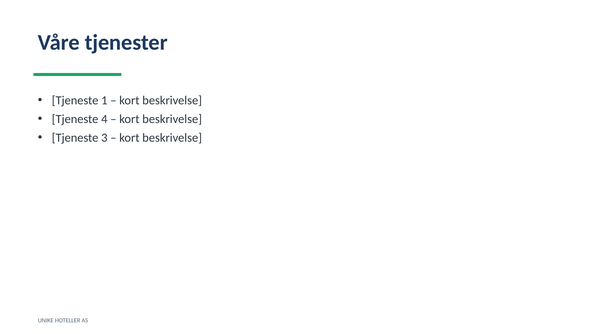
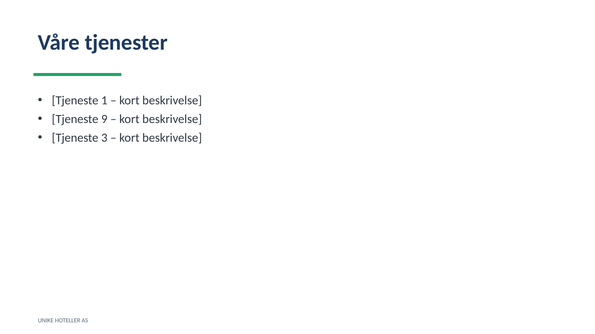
4: 4 -> 9 (104, 119)
